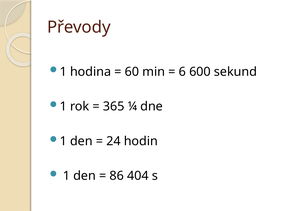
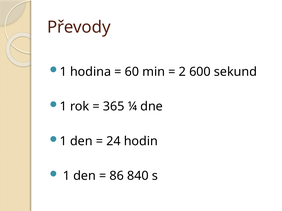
6: 6 -> 2 (182, 72)
404: 404 -> 840 (138, 176)
